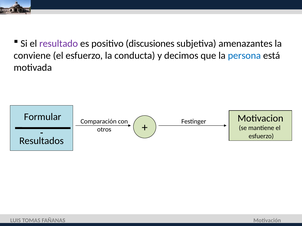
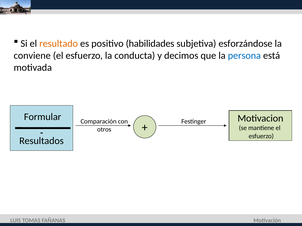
resultado colour: purple -> orange (59, 44)
discusiones: discusiones -> habilidades (150, 44)
amenazantes: amenazantes -> esforzándose (245, 44)
